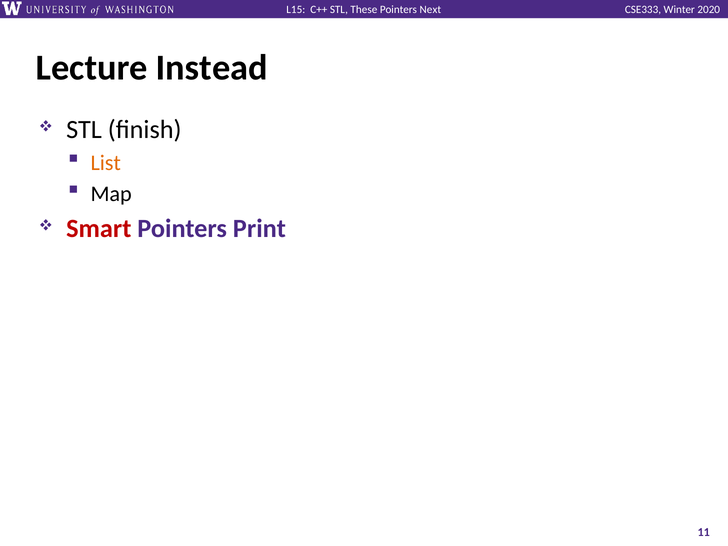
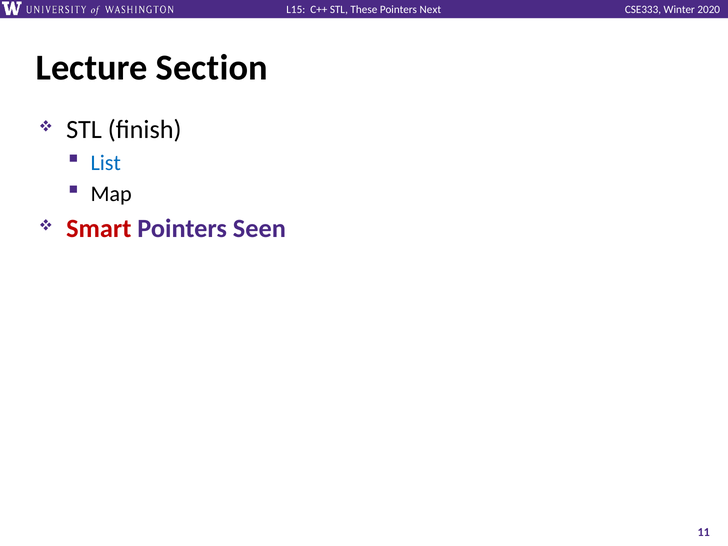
Instead: Instead -> Section (212, 68)
List colour: orange -> blue (106, 163)
Print: Print -> Seen (259, 229)
